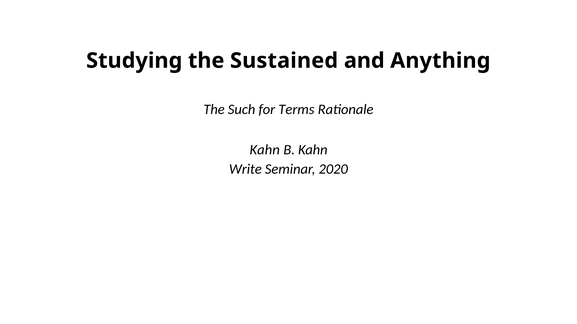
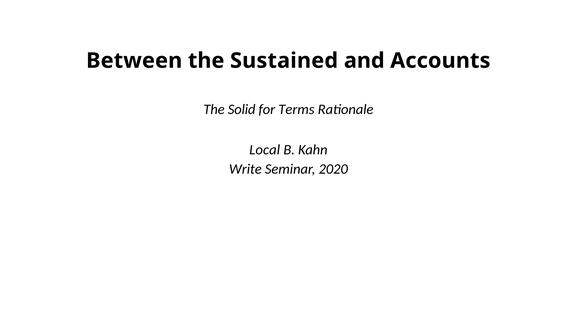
Studying: Studying -> Between (134, 61)
Anything: Anything -> Accounts (440, 61)
Such: Such -> Solid (242, 110)
Kahn: Kahn -> Local (265, 150)
